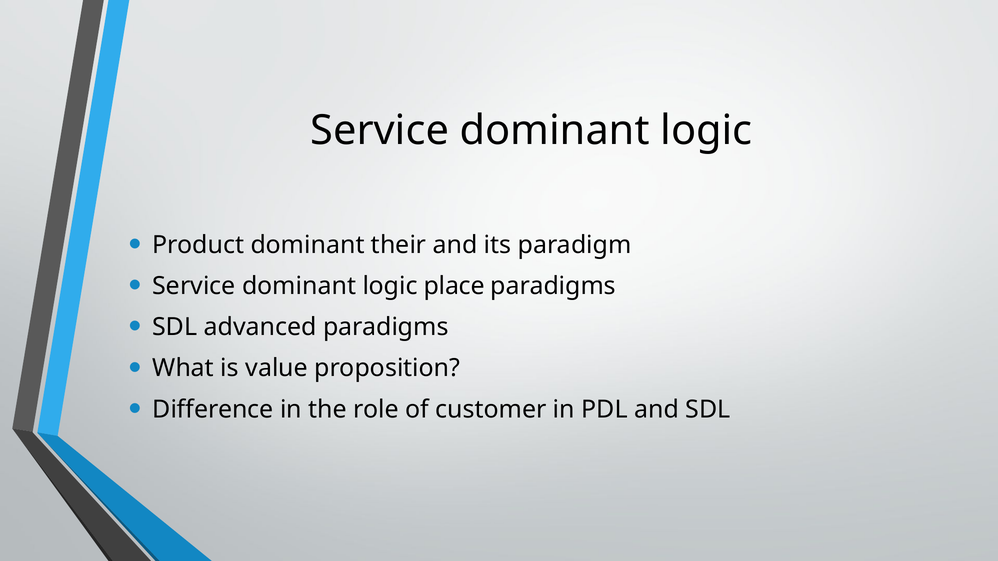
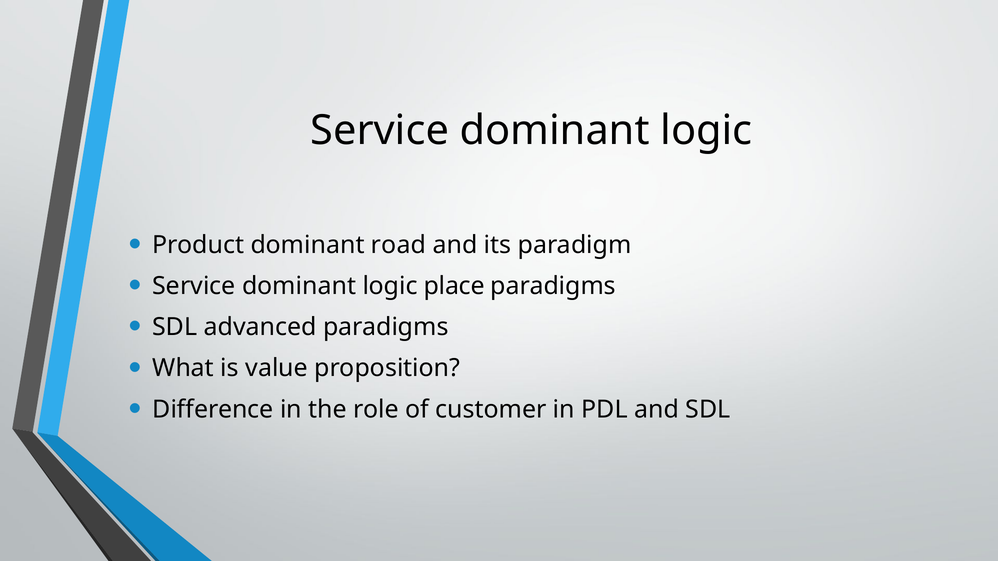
their: their -> road (399, 245)
